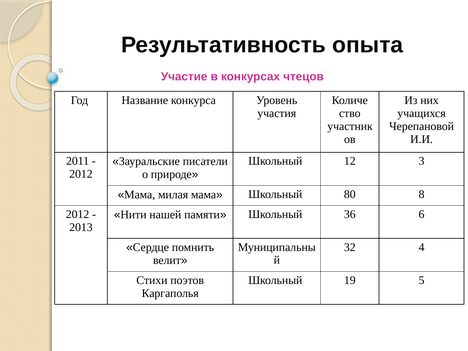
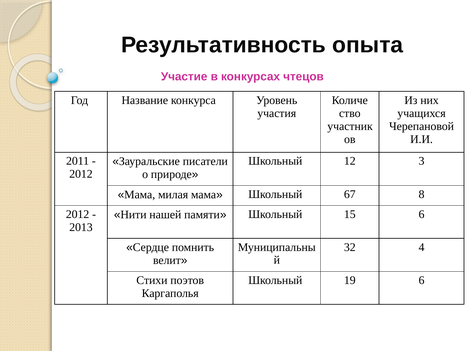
80: 80 -> 67 (350, 194)
36: 36 -> 15 (350, 214)
19 5: 5 -> 6 (422, 280)
